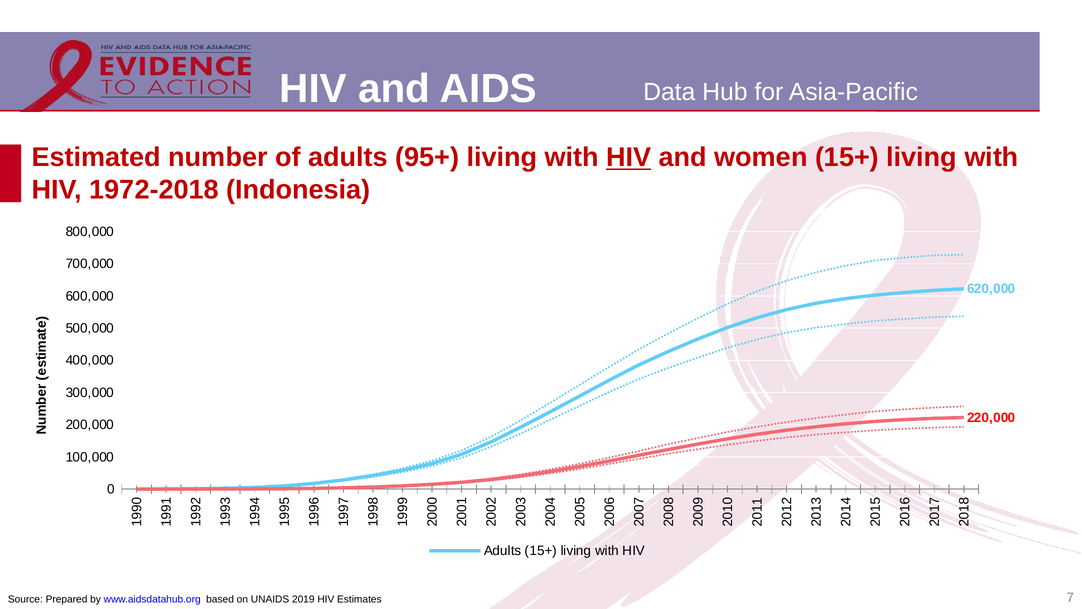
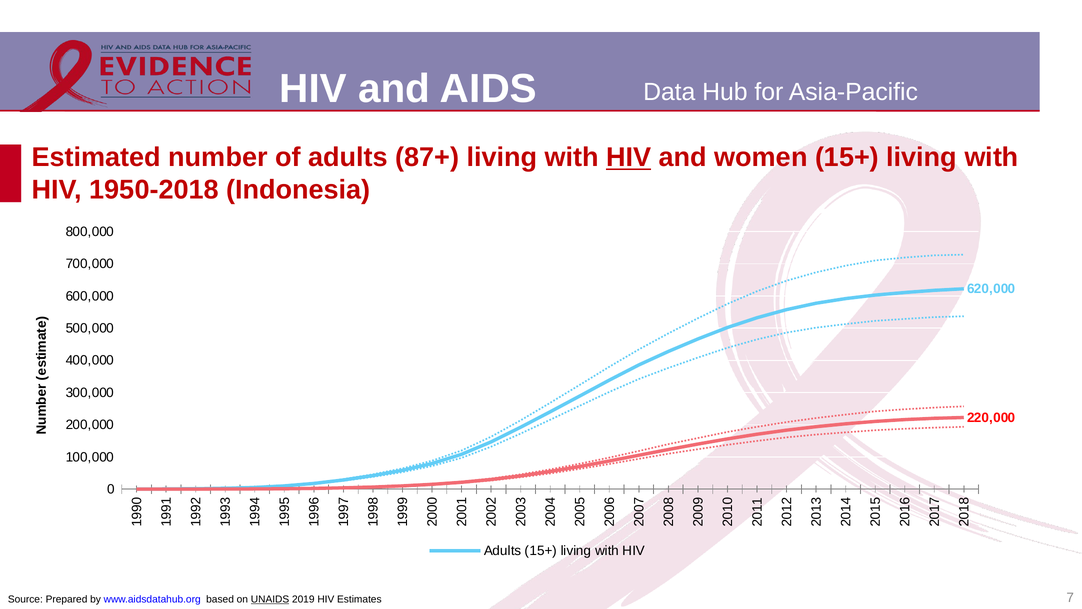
95+: 95+ -> 87+ (427, 157)
1972-2018: 1972-2018 -> 1950-2018 (154, 190)
UNAIDS underline: none -> present (270, 599)
